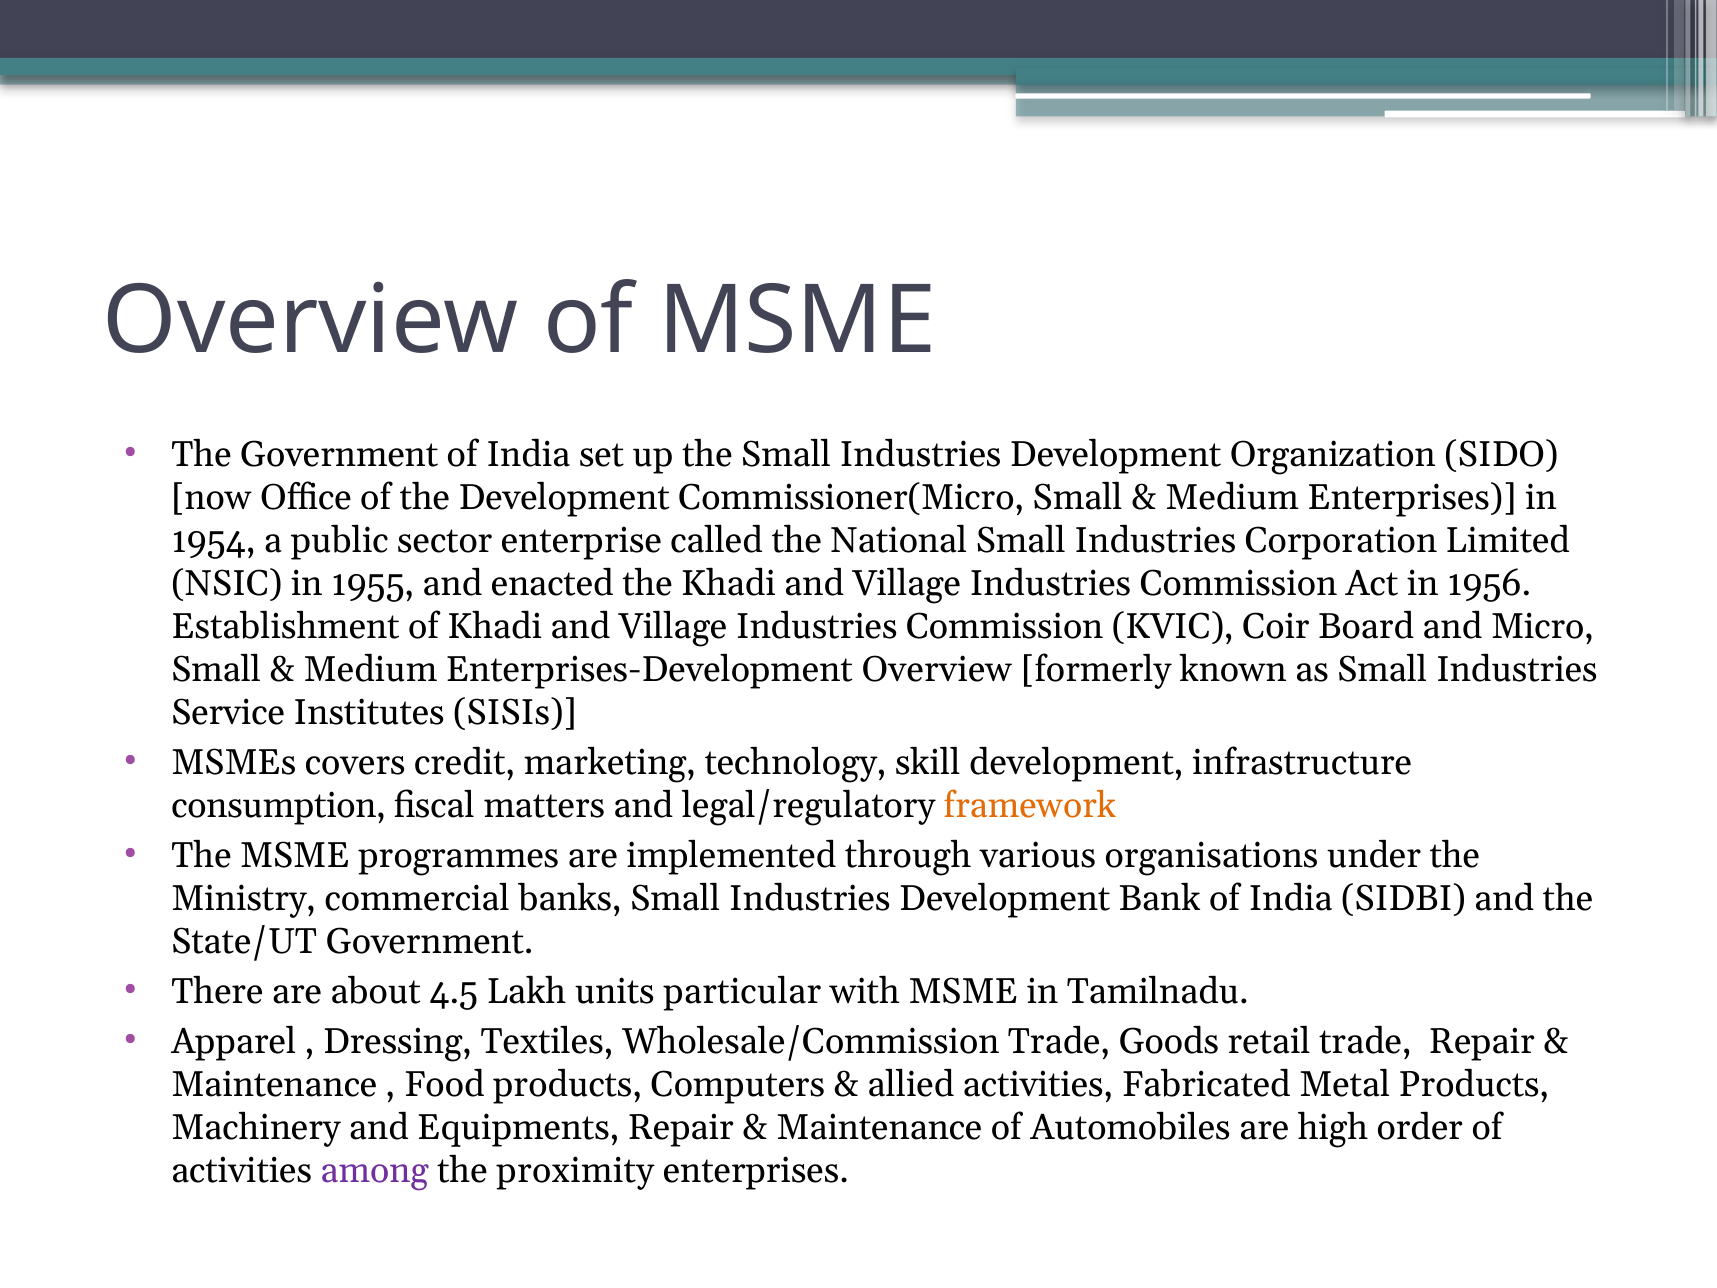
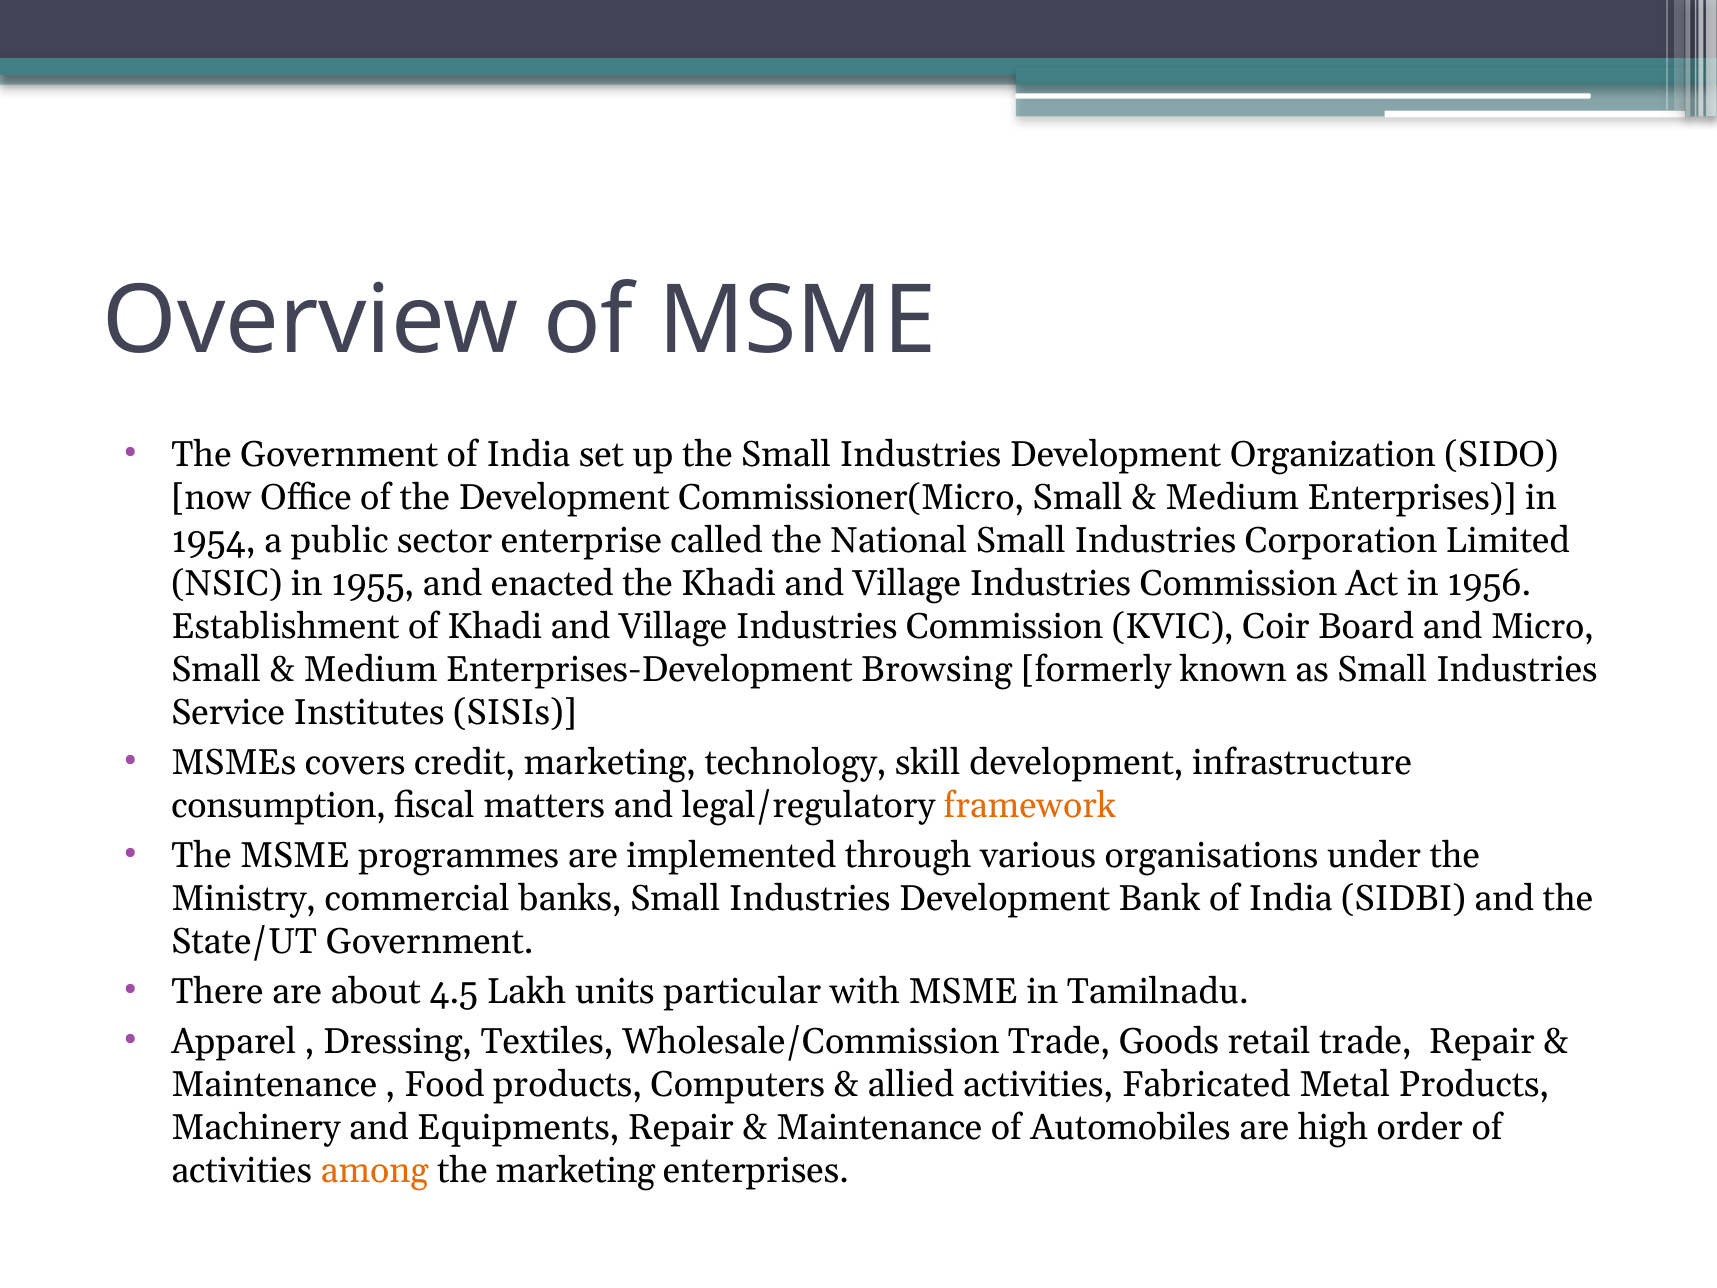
Enterprises-Development Overview: Overview -> Browsing (937, 669)
among colour: purple -> orange (375, 1170)
the proximity: proximity -> marketing (576, 1170)
